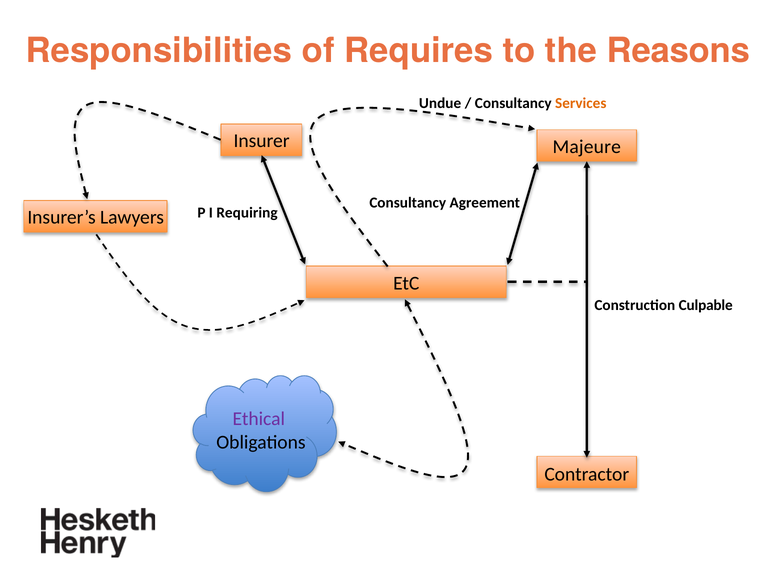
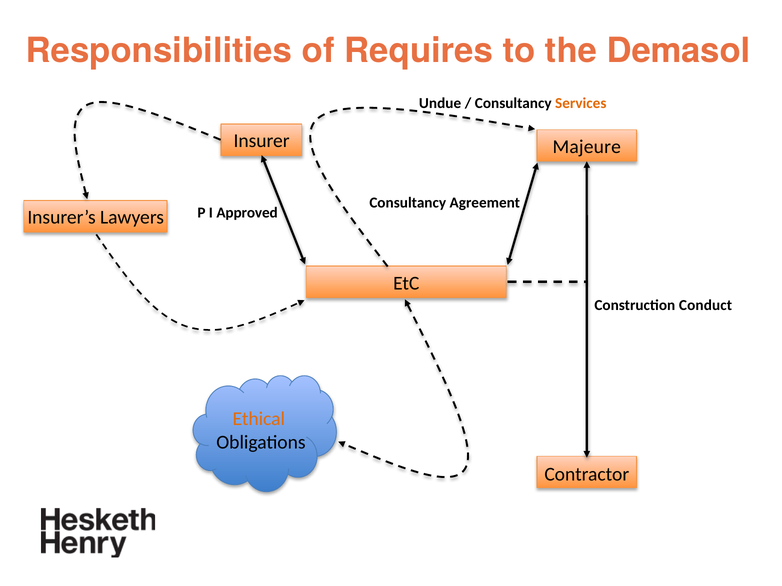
Reasons: Reasons -> Demasol (678, 51)
Requiring: Requiring -> Approved (247, 213)
Culpable: Culpable -> Conduct (706, 305)
Ethical colour: purple -> orange (259, 419)
